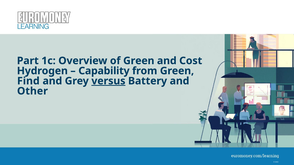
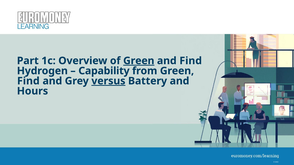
Green underline: none -> present (139, 61)
and Cost: Cost -> Find (191, 61)
Other: Other -> Hours (32, 91)
